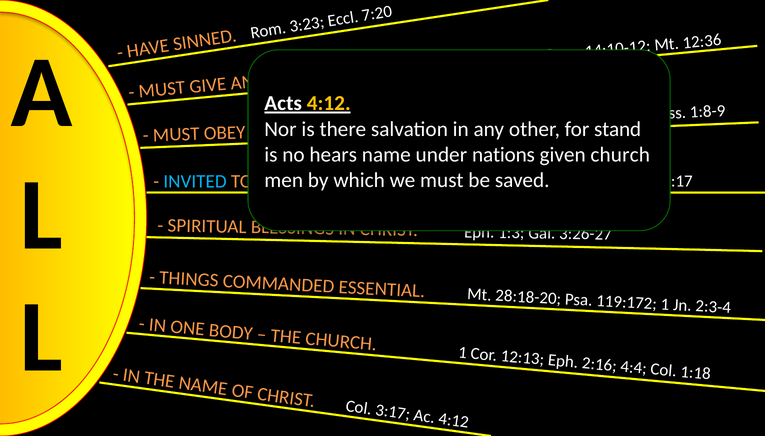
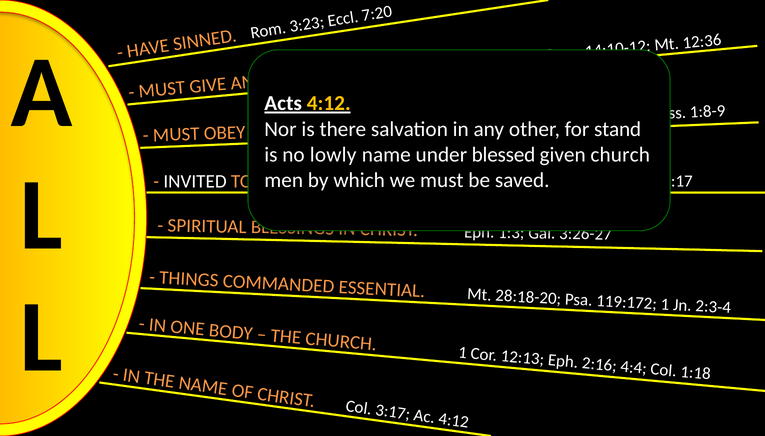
hears: hears -> lowly (333, 155)
nations: nations -> blessed (503, 155)
INVITED colour: light blue -> white (195, 181)
